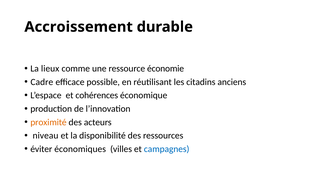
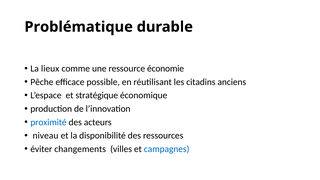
Accroissement: Accroissement -> Problématique (79, 27)
Cadre: Cadre -> Pêche (42, 82)
cohérences: cohérences -> stratégique (97, 95)
proximité colour: orange -> blue (48, 122)
économiques: économiques -> changements (80, 149)
